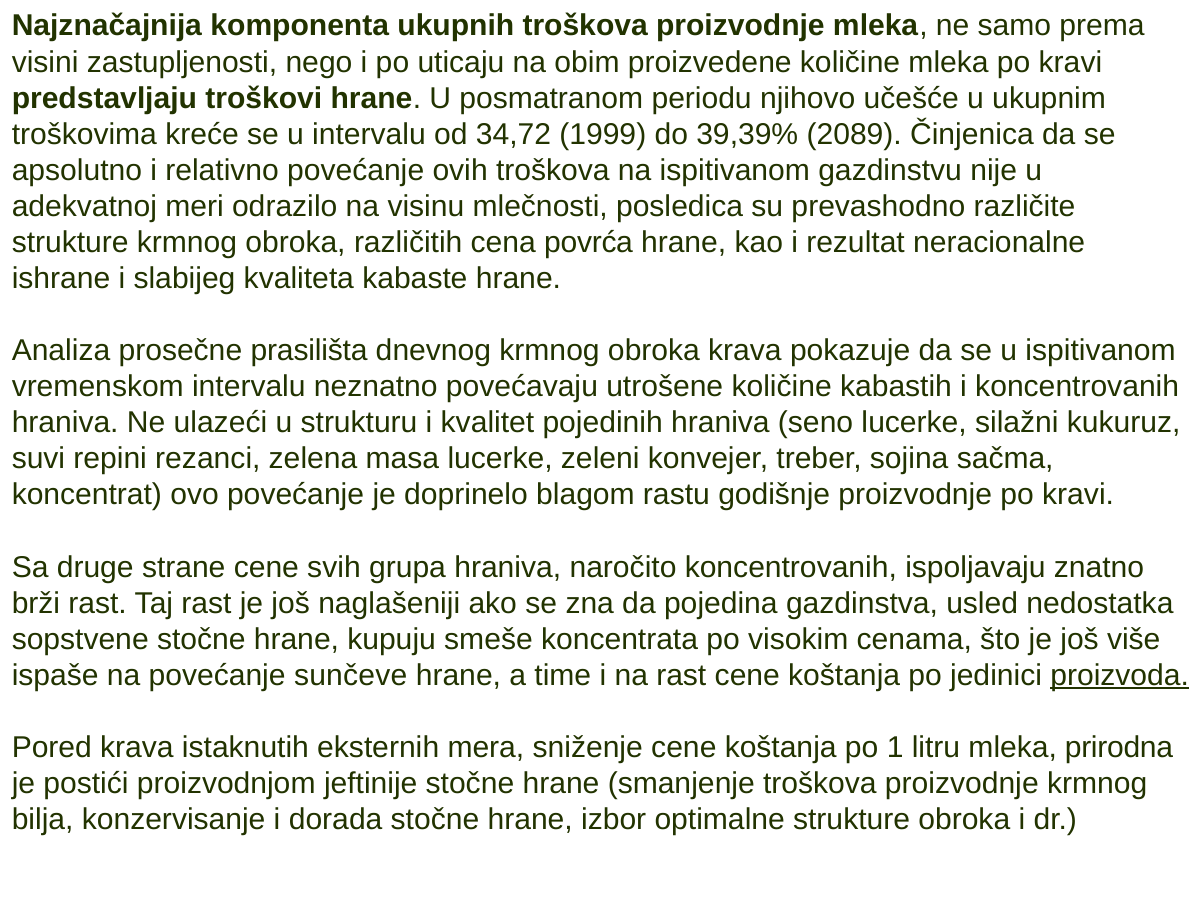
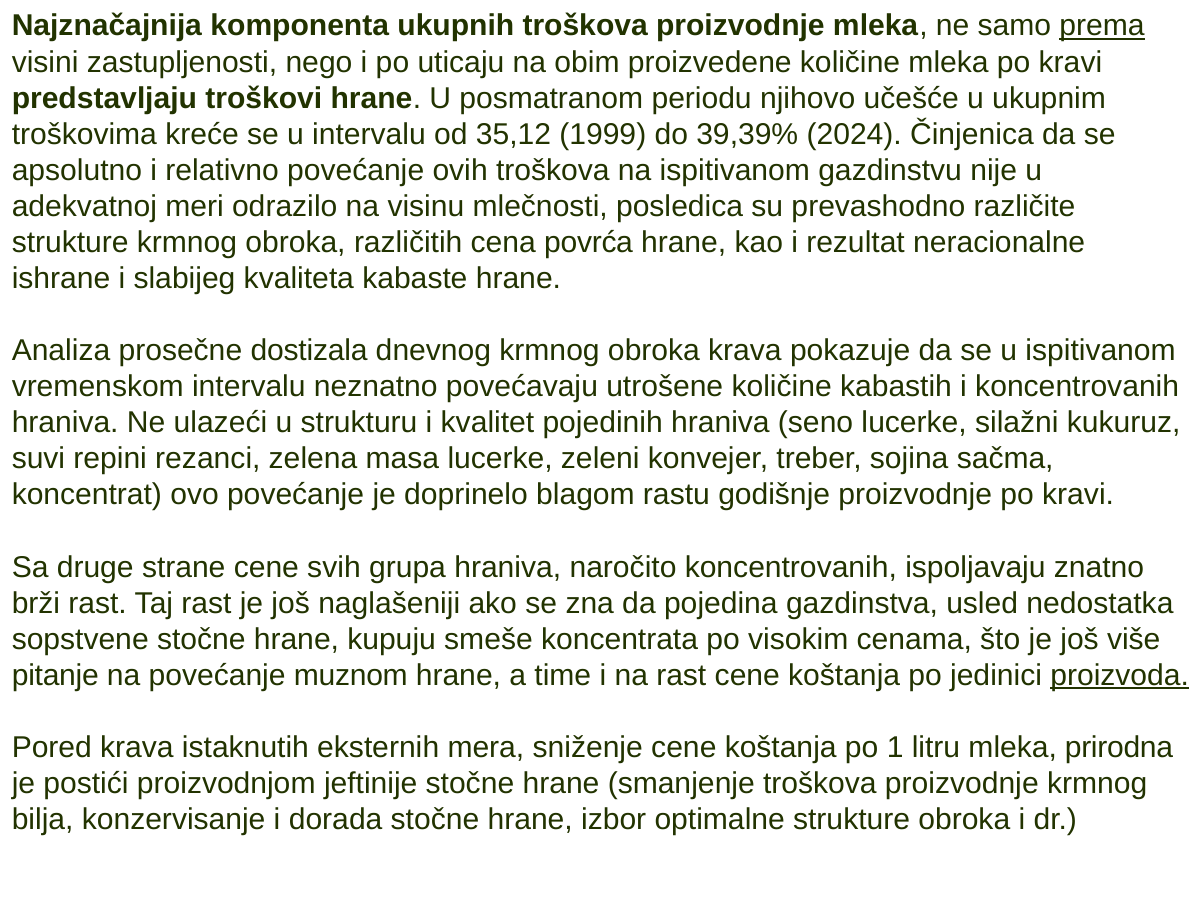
prema underline: none -> present (1102, 26)
34,72: 34,72 -> 35,12 (513, 134)
2089: 2089 -> 2024 (854, 134)
prasilišta: prasilišta -> dostizala (309, 351)
ispaše: ispaše -> pitanje (55, 676)
sunčeve: sunčeve -> muznom (351, 676)
